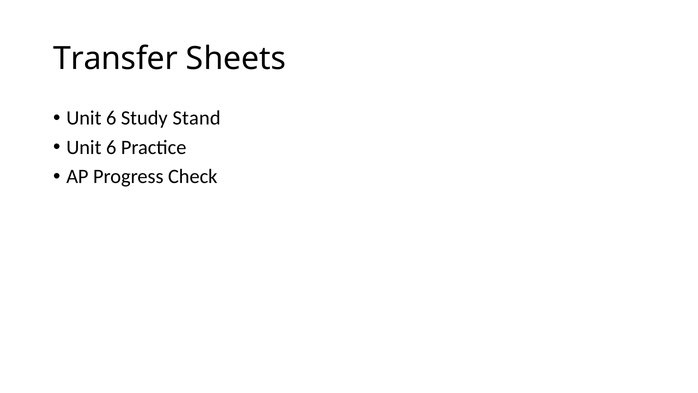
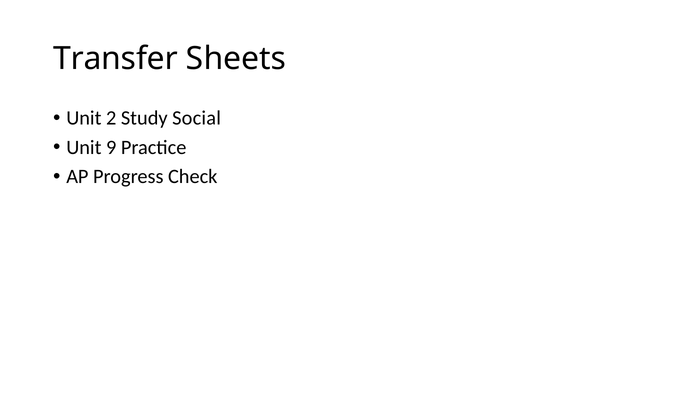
6: 6 -> 2 (111, 118)
Stand: Stand -> Social (197, 118)
6: 6 -> 9 (111, 147)
